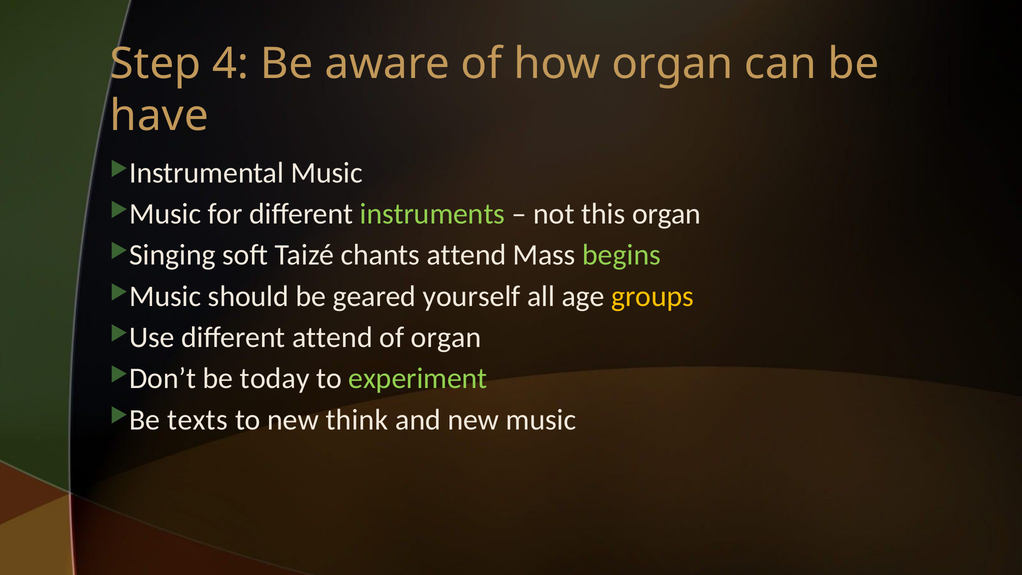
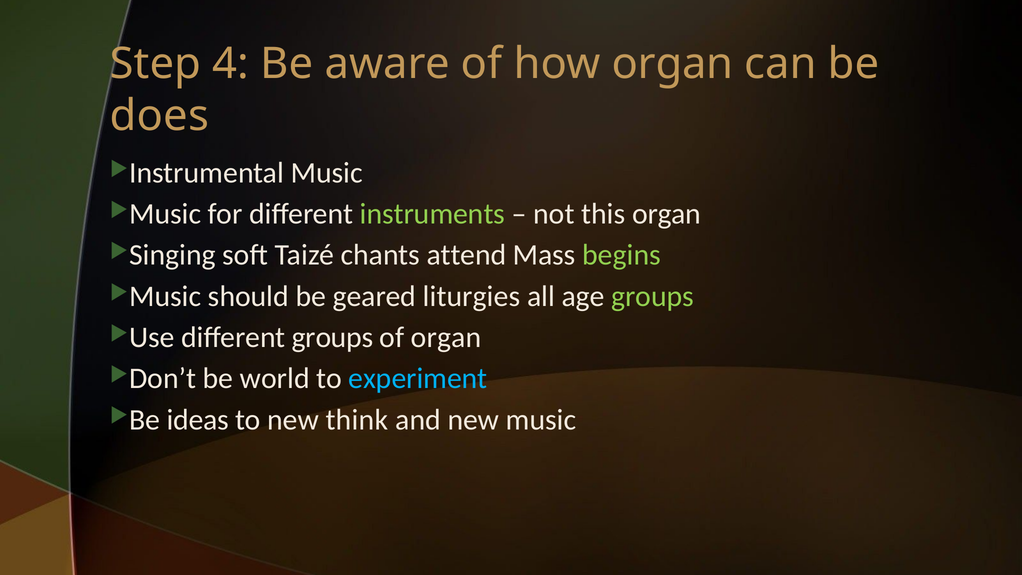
have: have -> does (159, 116)
yourself: yourself -> liturgies (472, 296)
groups colour: yellow -> light green (653, 296)
different attend: attend -> groups (333, 337)
today: today -> world (275, 378)
experiment colour: light green -> light blue (418, 378)
texts: texts -> ideas (198, 420)
